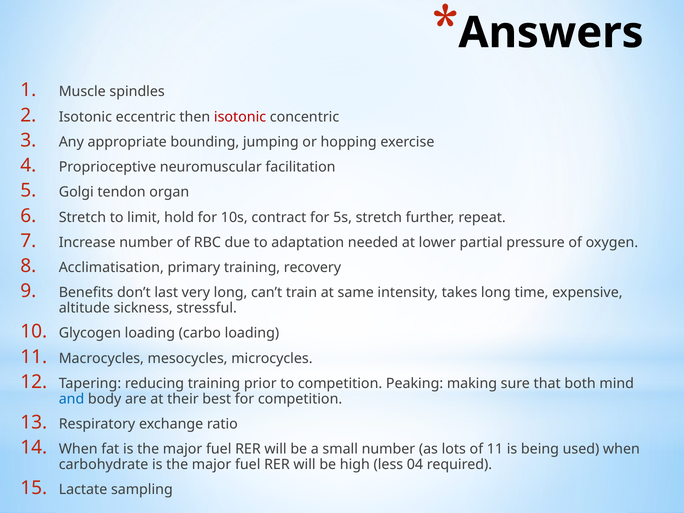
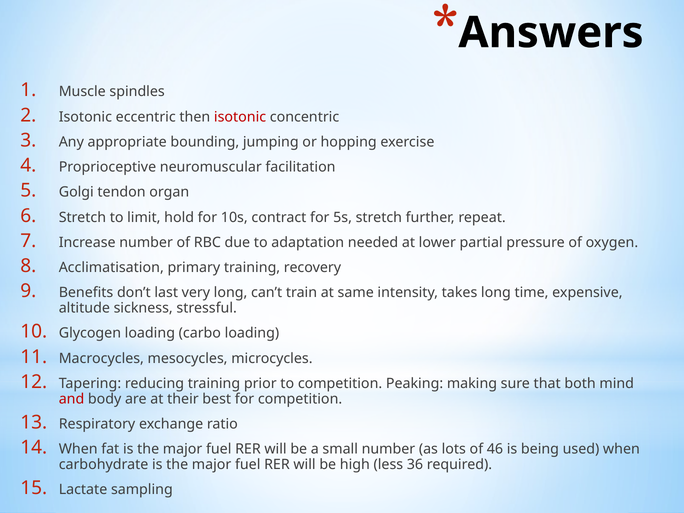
and colour: blue -> red (72, 399)
of 11: 11 -> 46 (495, 449)
04: 04 -> 36 (415, 465)
